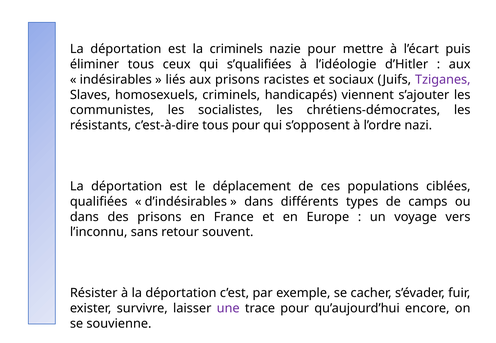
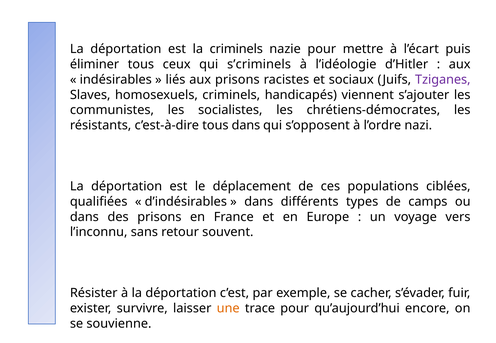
s’qualifiées: s’qualifiées -> s’criminels (259, 64)
pour: pour -> dans (246, 126)
une colour: purple -> orange (228, 309)
